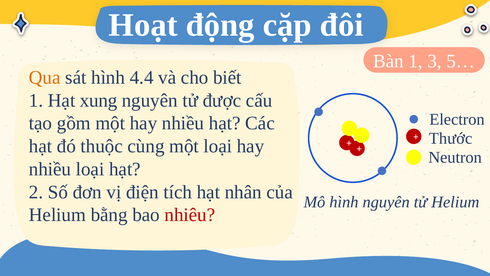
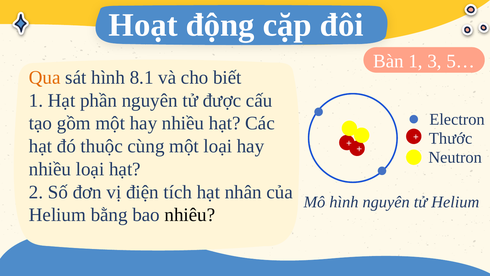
4.4: 4.4 -> 8.1 (142, 77)
xung: xung -> phần (99, 100)
nhiêu colour: red -> black (190, 215)
